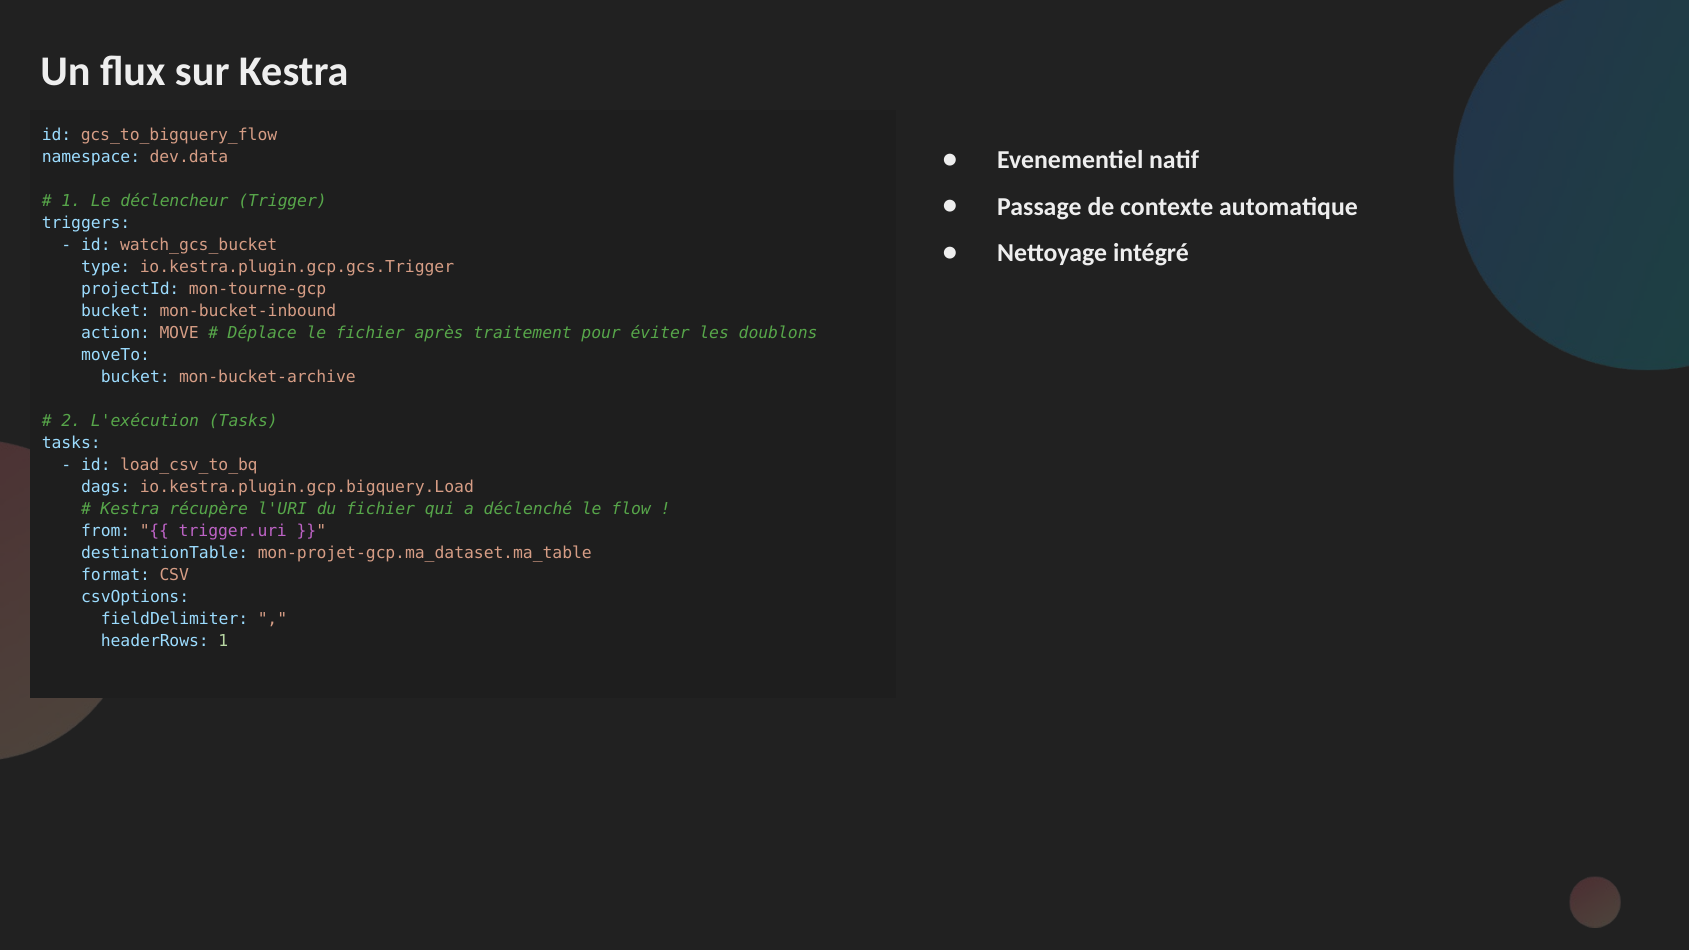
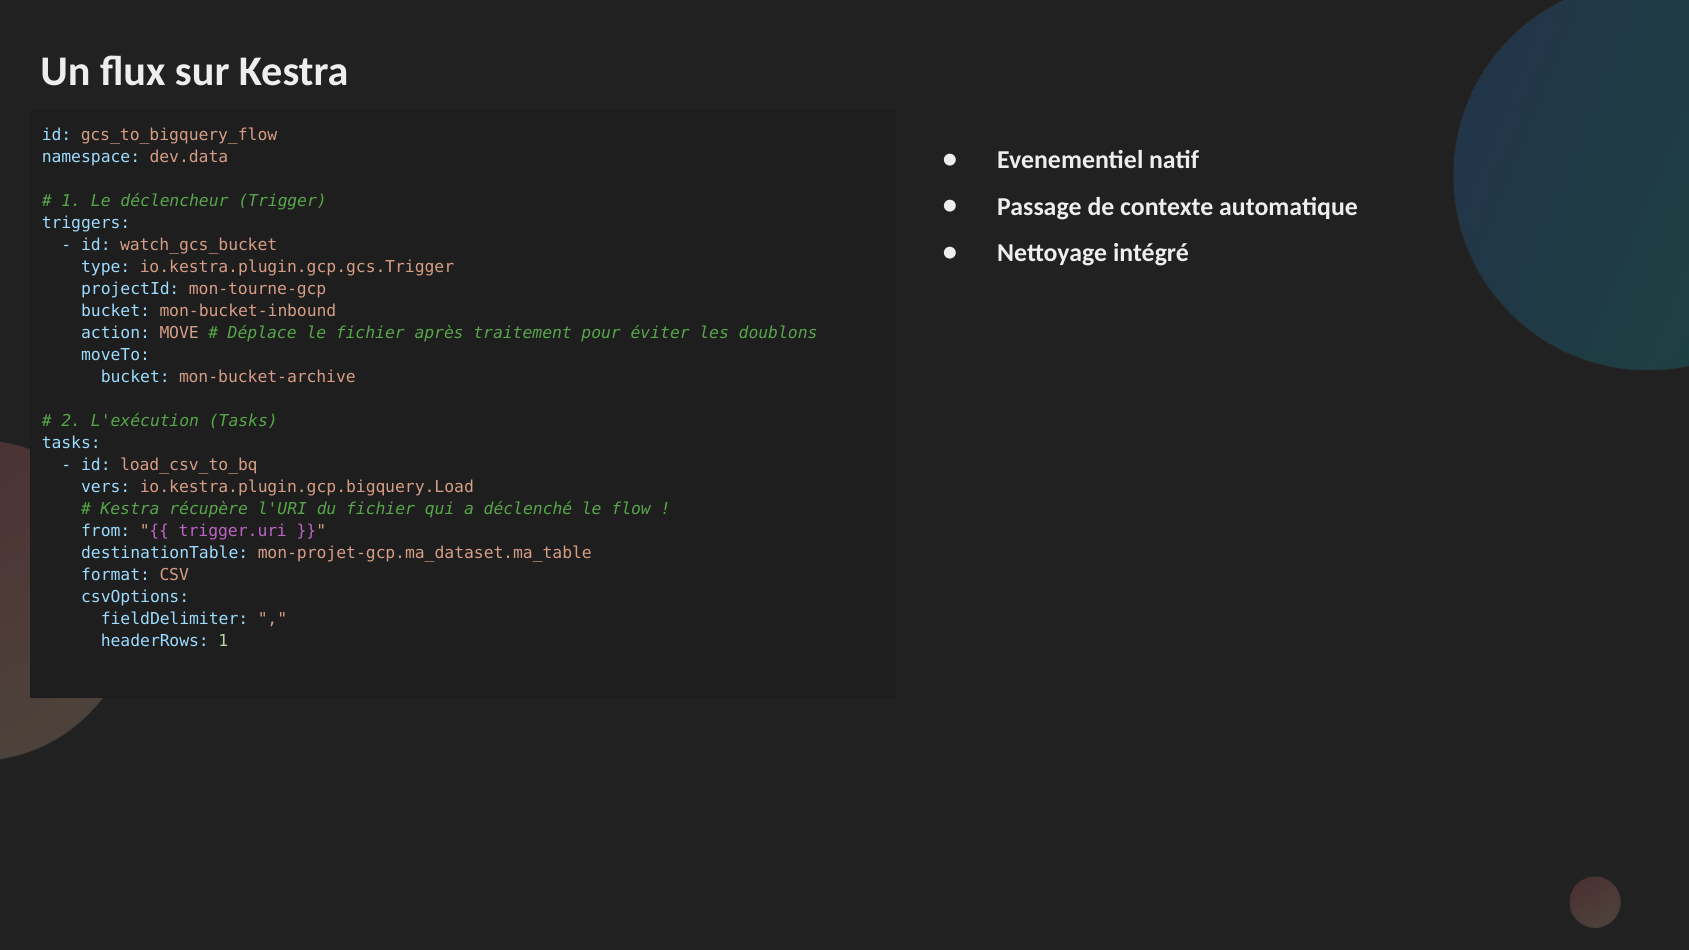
dags: dags -> vers (106, 487)
